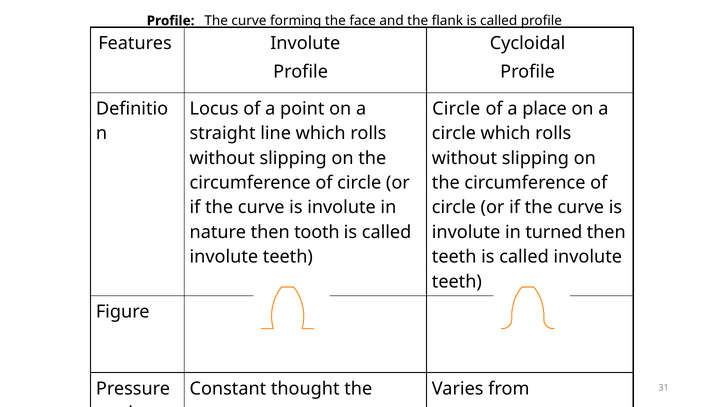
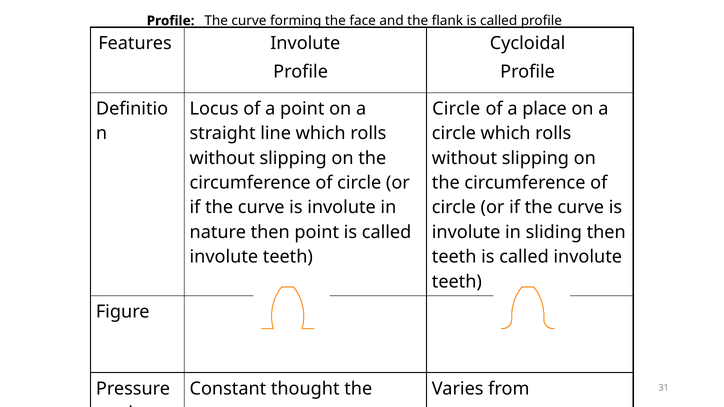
then tooth: tooth -> point (317, 232)
turned: turned -> sliding (554, 232)
